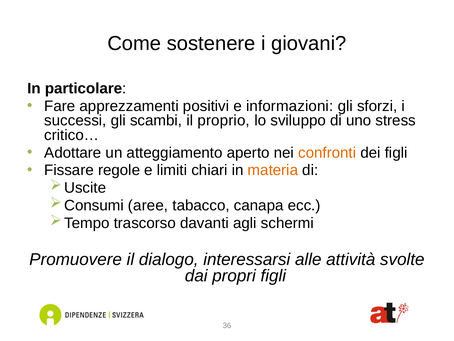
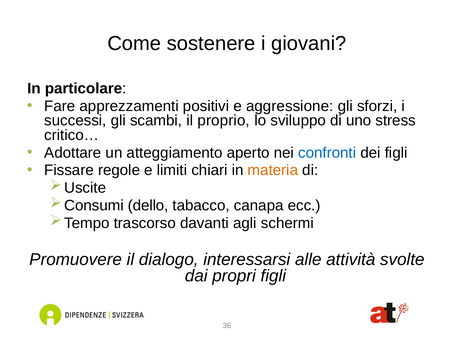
informazioni: informazioni -> aggressione (290, 106)
confronti colour: orange -> blue (327, 153)
aree: aree -> dello (148, 205)
